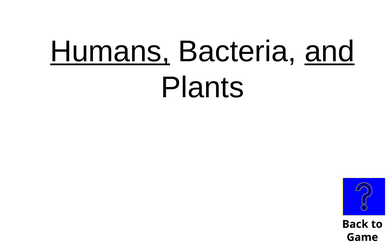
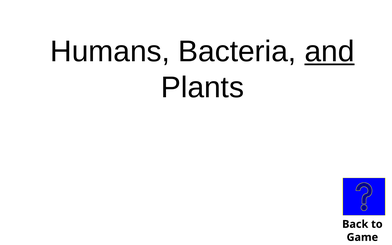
Humans underline: present -> none (110, 52)
